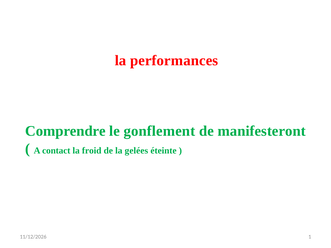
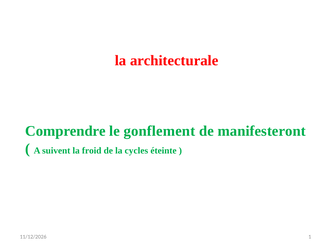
performances: performances -> architecturale (174, 61)
contact: contact -> suivent (56, 151)
gelées: gelées -> cycles (136, 151)
